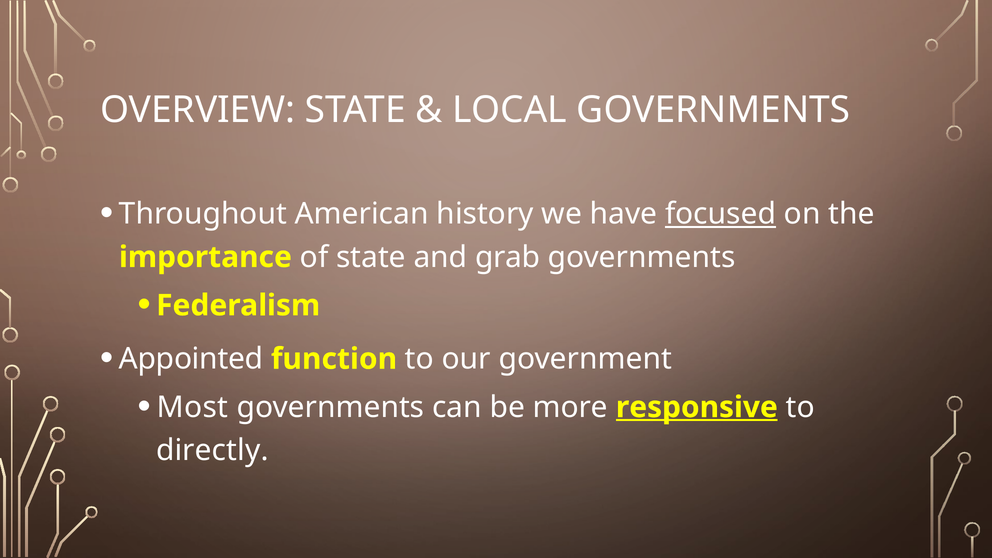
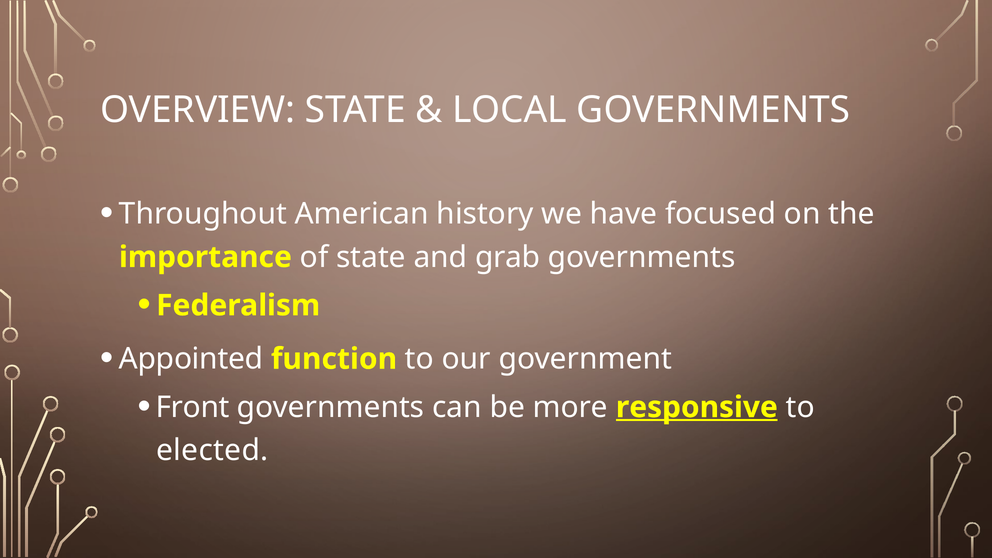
focused underline: present -> none (721, 214)
Most: Most -> Front (193, 407)
directly: directly -> elected (212, 450)
